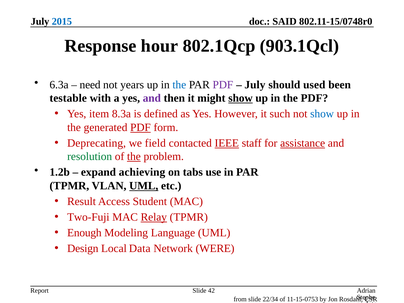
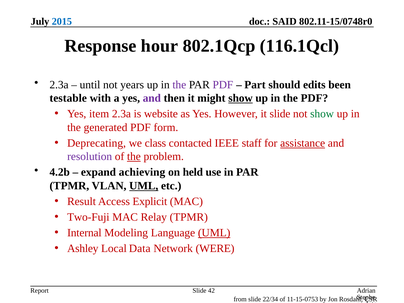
903.1Qcl: 903.1Qcl -> 116.1Qcl (299, 46)
6.3a: 6.3a -> 2.3a (59, 85)
need: need -> until (90, 85)
the colour: blue -> purple (179, 85)
July: July -> Part (255, 85)
used: used -> edits (314, 85)
item 8.3a: 8.3a -> 2.3a (121, 114)
defined: defined -> website (161, 114)
it such: such -> slide (280, 114)
show colour: blue -> green (322, 114)
PDF underline: present -> none (140, 127)
field: field -> class (155, 143)
IEEE underline: present -> none (227, 143)
resolution colour: green -> purple (90, 157)
1.2b: 1.2b -> 4.2b (60, 172)
tabs: tabs -> held (193, 172)
Student: Student -> Explicit (150, 201)
Relay underline: present -> none (154, 217)
Enough: Enough -> Internal (84, 233)
UML underline: none -> present (214, 233)
Design: Design -> Ashley (83, 249)
